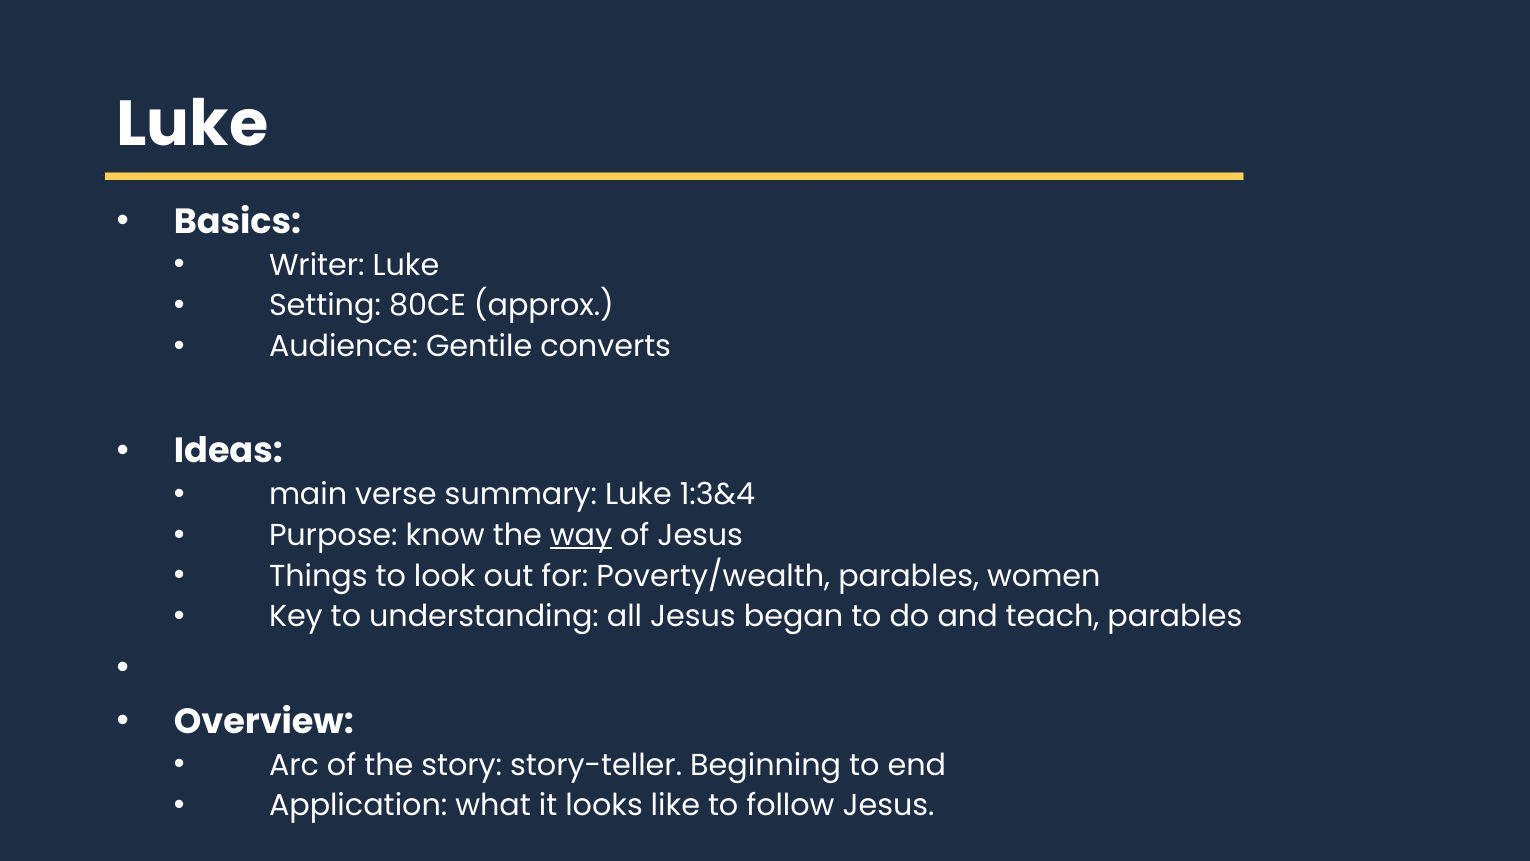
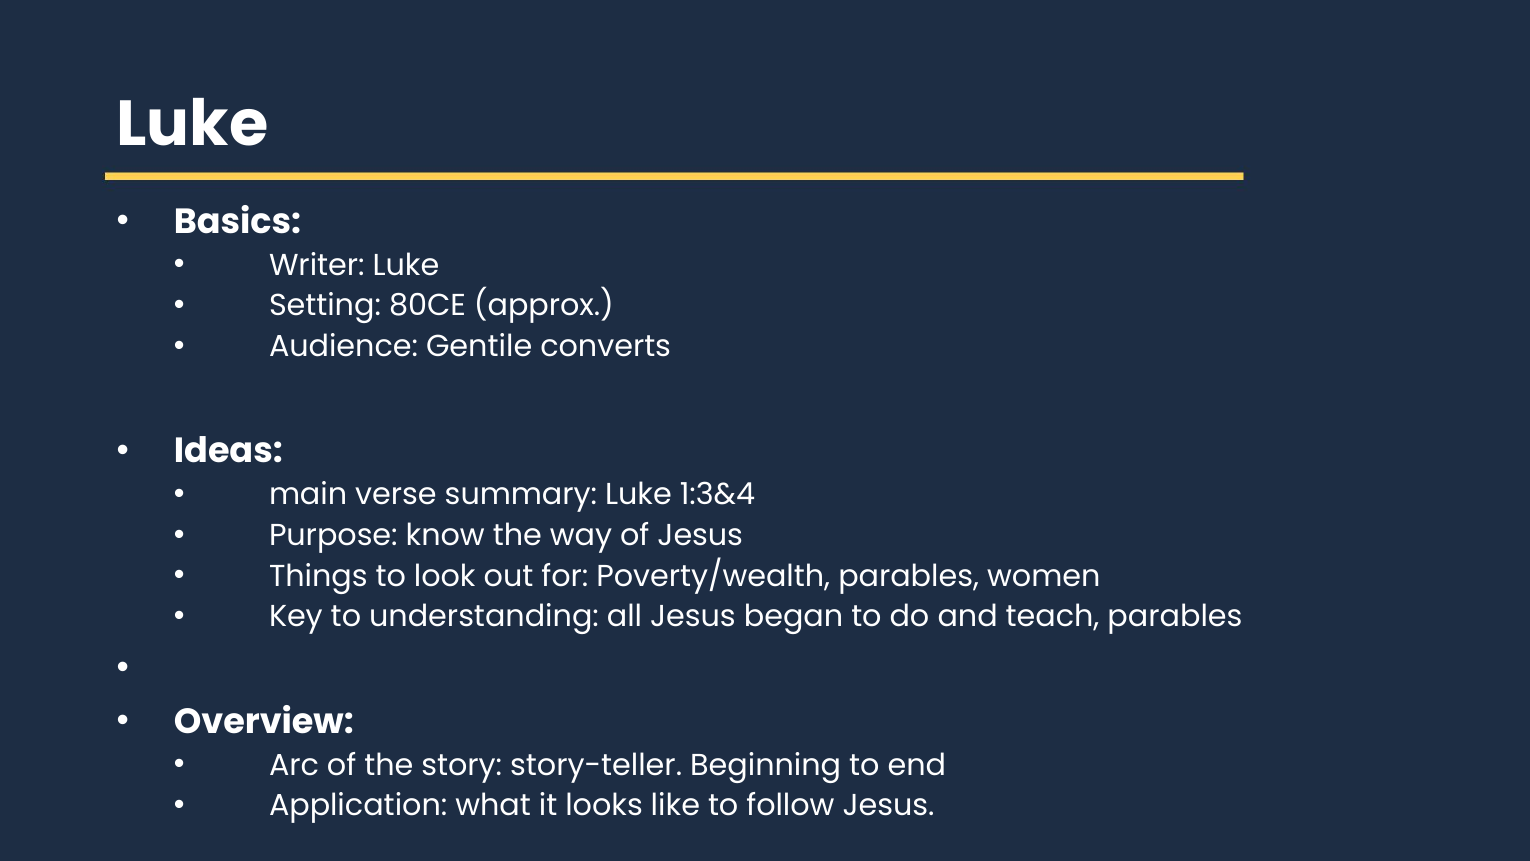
way underline: present -> none (581, 535)
